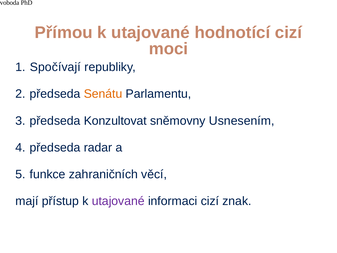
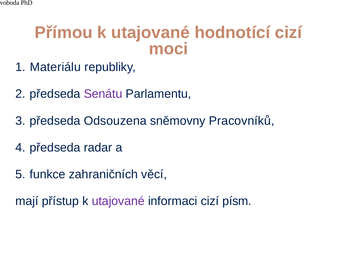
Spočívají: Spočívají -> Materiálu (55, 67)
Senátu colour: orange -> purple (103, 94)
Konzultovat: Konzultovat -> Odsouzena (115, 121)
Usnesením: Usnesením -> Pracovníků (242, 121)
znak: znak -> písm (237, 201)
